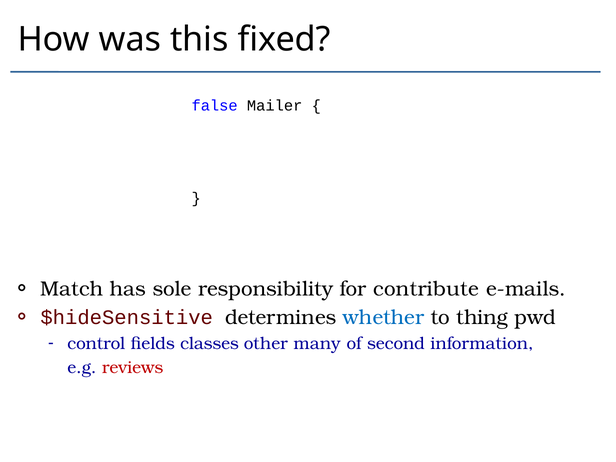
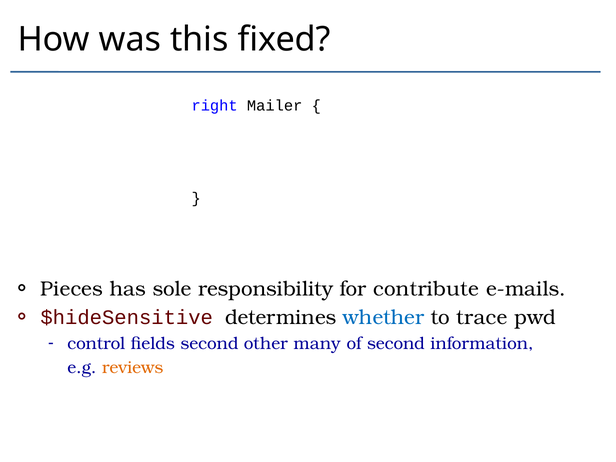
false: false -> right (215, 106)
Match: Match -> Pieces (72, 289)
thing: thing -> trace (482, 318)
fields classes: classes -> second (209, 343)
reviews colour: red -> orange (133, 367)
